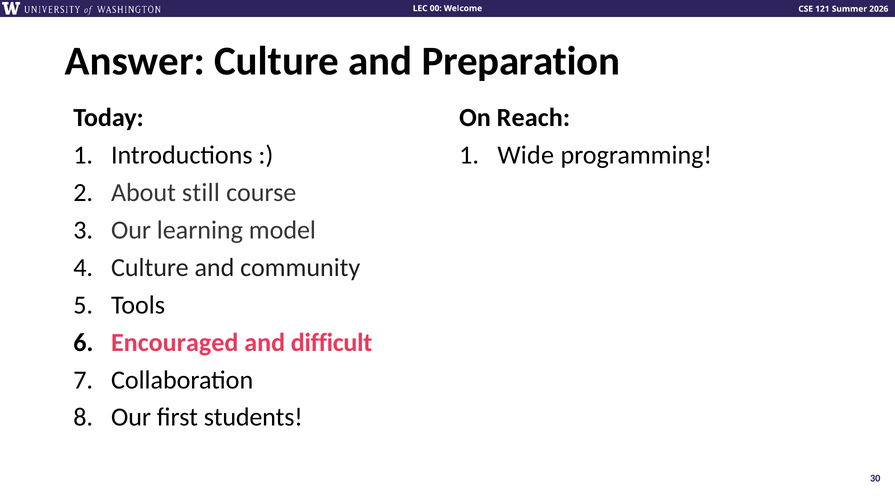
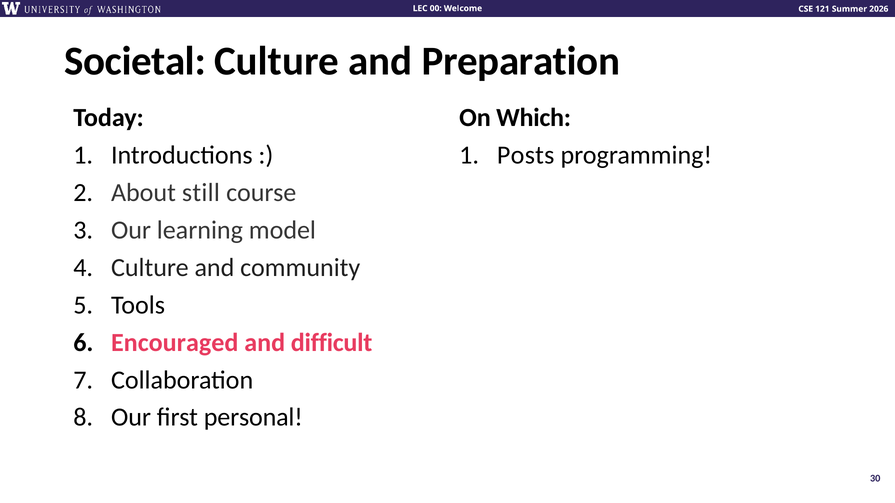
Answer: Answer -> Societal (135, 61)
Reach: Reach -> Which (534, 118)
Wide: Wide -> Posts (526, 155)
students: students -> personal (253, 418)
